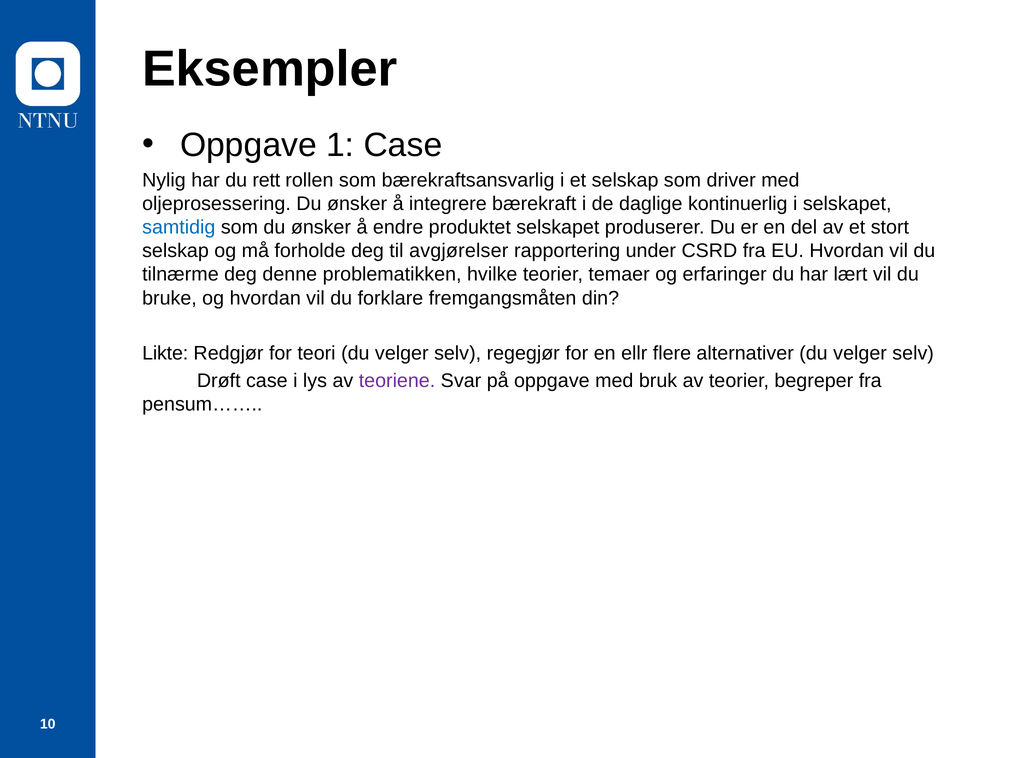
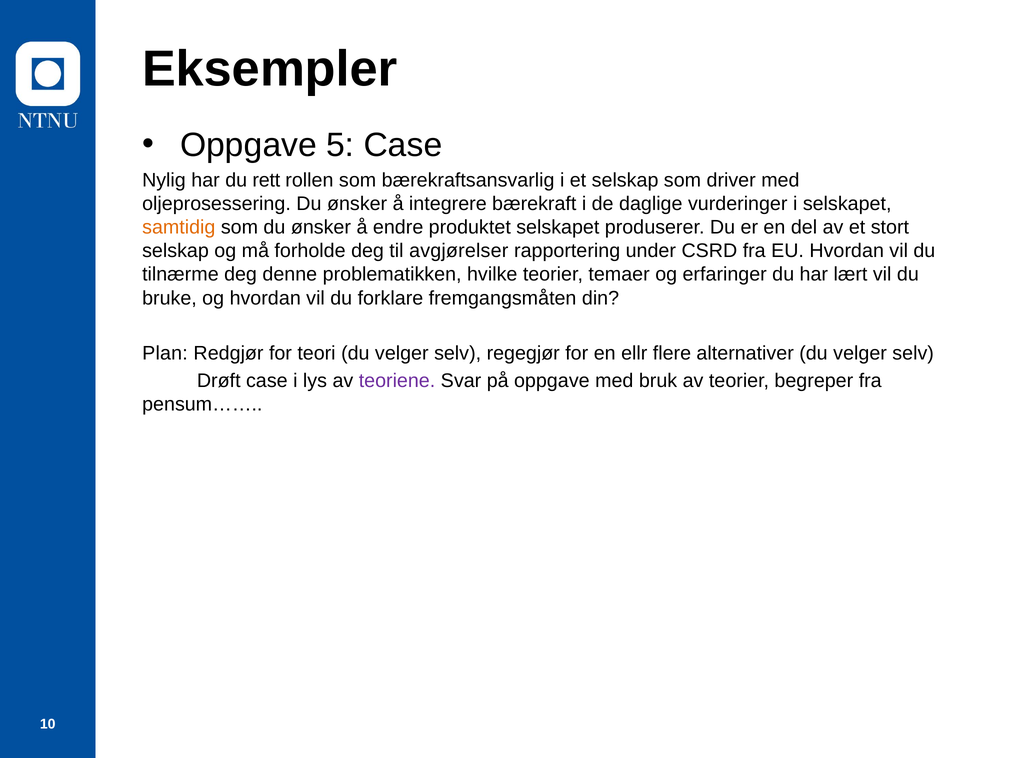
1: 1 -> 5 (340, 145)
kontinuerlig: kontinuerlig -> vurderinger (738, 204)
samtidig colour: blue -> orange (179, 227)
Likte: Likte -> Plan (165, 353)
